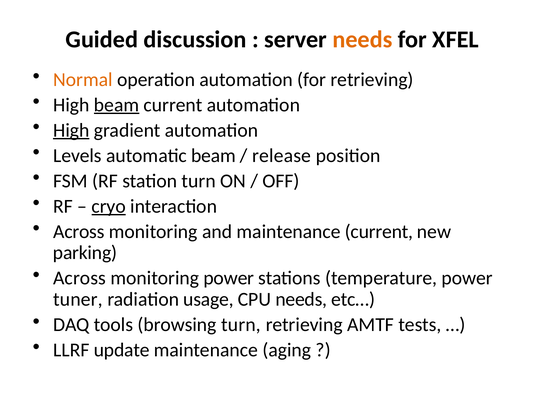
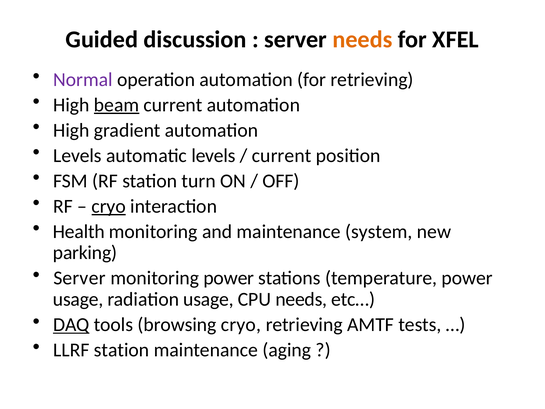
Normal colour: orange -> purple (83, 79)
High underline: present -> none (71, 130)
automatic beam: beam -> levels (213, 155)
release: release -> current (282, 155)
Across: Across -> Health (79, 231)
maintenance current: current -> system (379, 231)
Across: Across -> Server (79, 278)
tuner: tuner -> usage (78, 299)
DAQ underline: none -> present (71, 325)
browsing turn: turn -> cryo (241, 325)
LLRF update: update -> station (122, 350)
